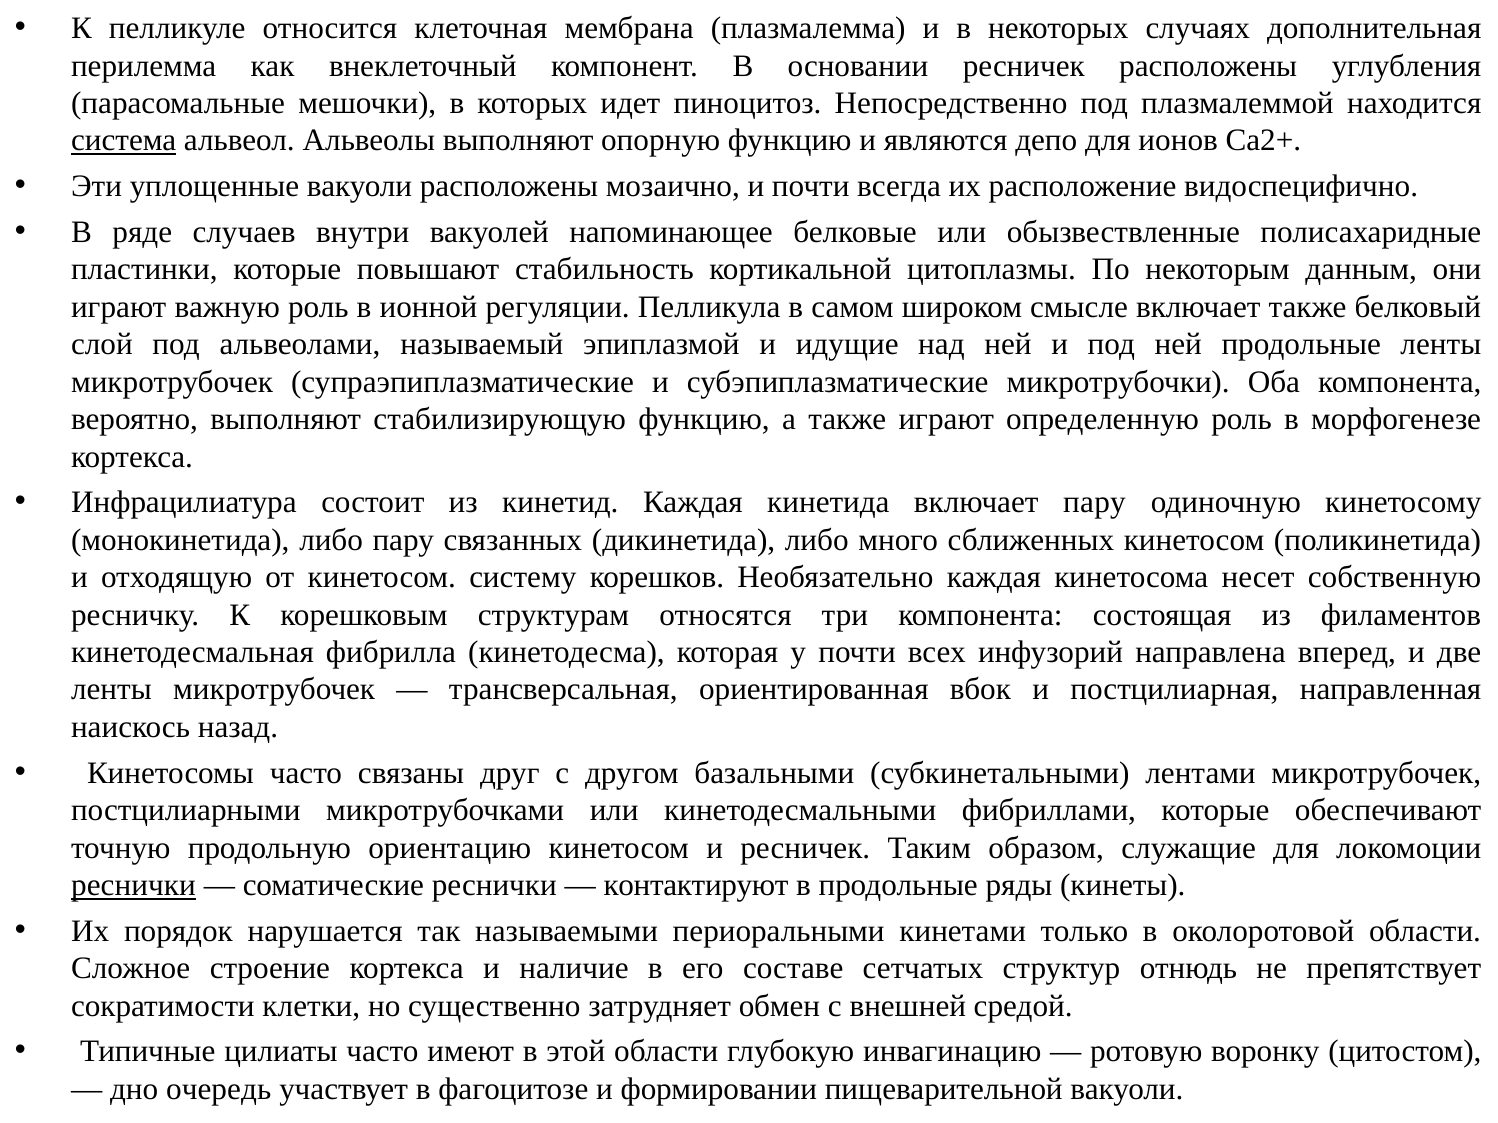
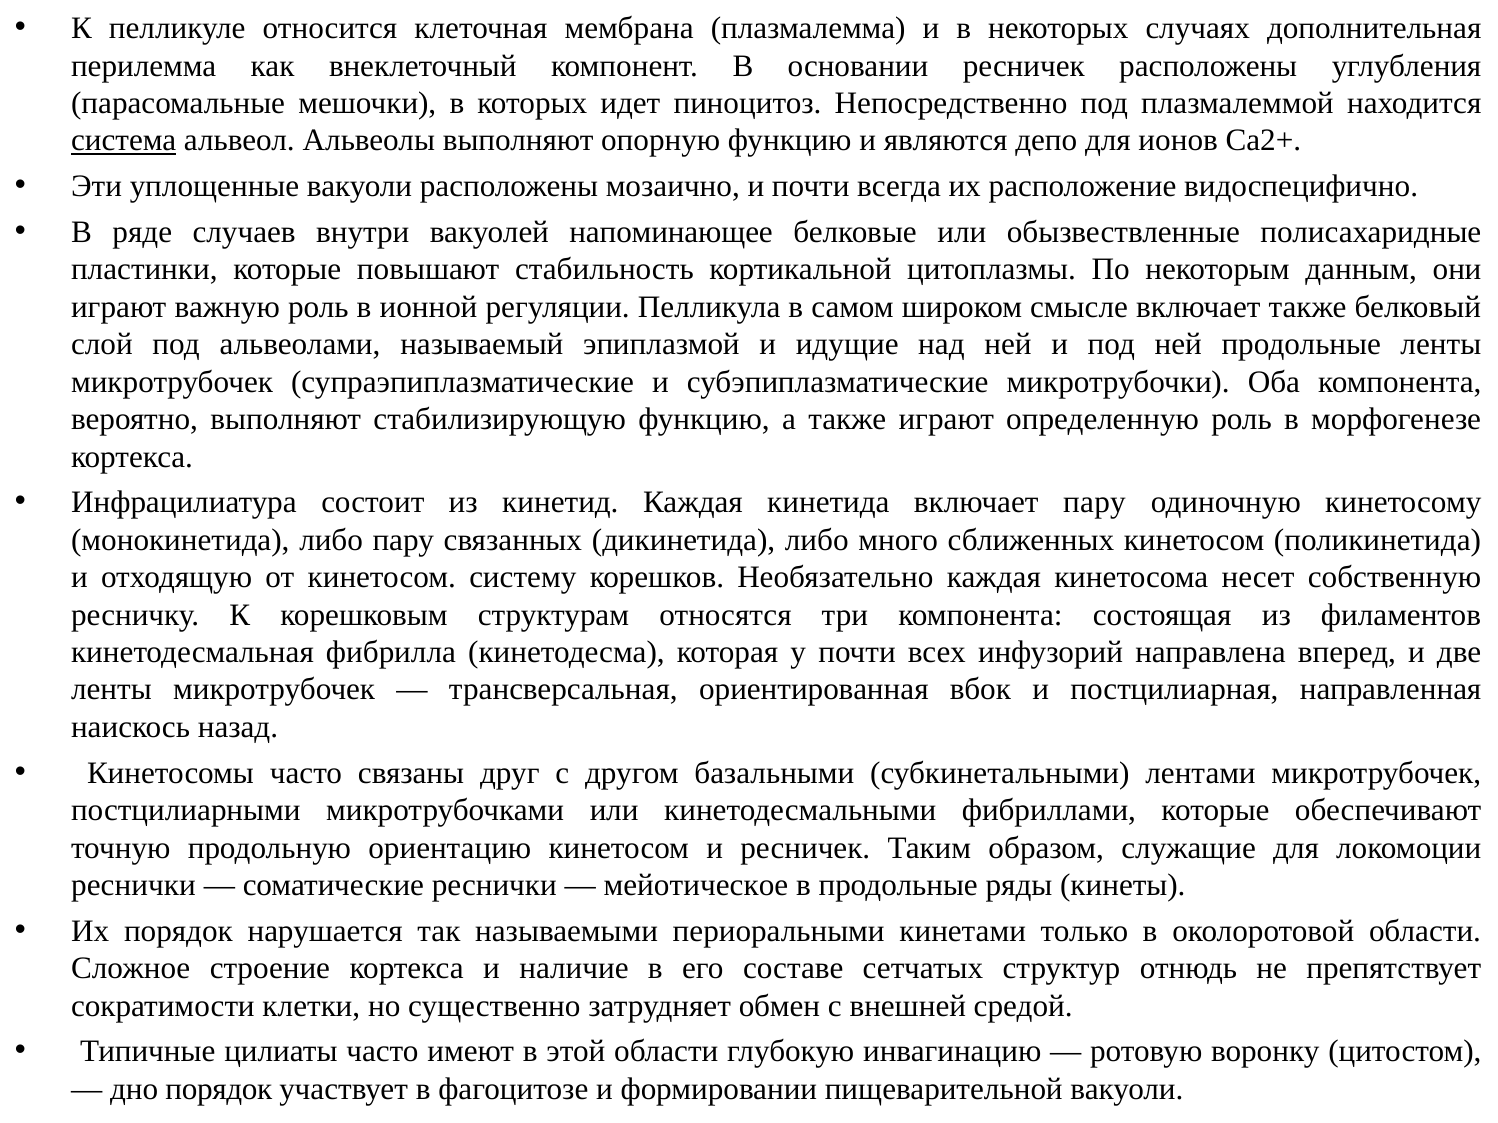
реснички underline: present -> none (133, 886)
контактируют: контактируют -> мейотическое (696, 886)
дно очередь: очередь -> порядок (219, 1089)
